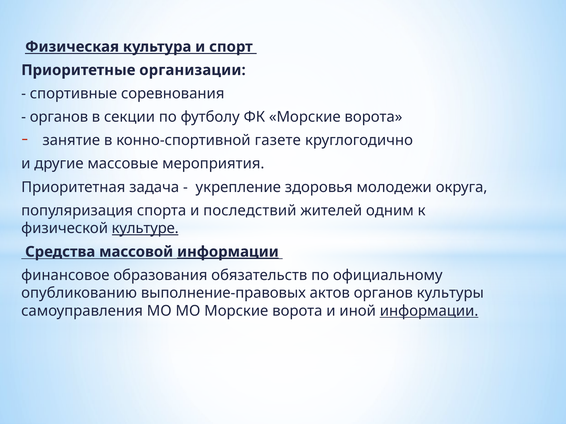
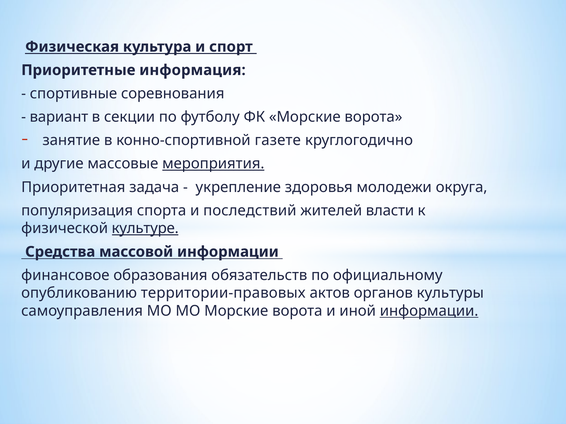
организации: организации -> информация (192, 70)
органов: органов -> вариант (59, 117)
мероприятия underline: none -> present (213, 164)
одним: одним -> власти (390, 211)
информации underline: present -> none (228, 252)
выполнение-правовых: выполнение-правовых -> территории-правовых (223, 293)
